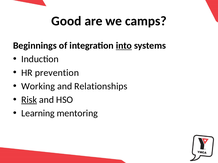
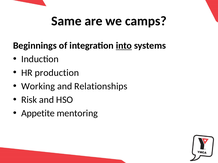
Good: Good -> Same (66, 21)
prevention: prevention -> production (57, 73)
Risk underline: present -> none (29, 100)
Learning: Learning -> Appetite (38, 114)
